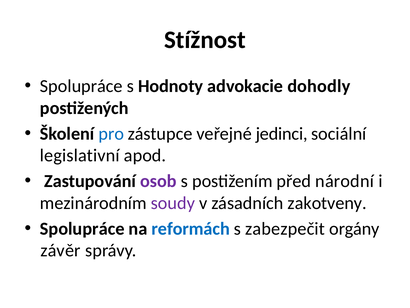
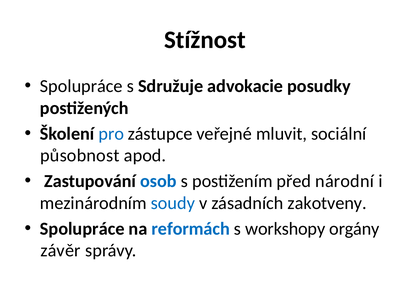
Hodnoty: Hodnoty -> Sdružuje (171, 86)
dohodly: dohodly -> posudky (319, 86)
jedinci: jedinci -> mluvit (282, 133)
legislativní: legislativní -> působnost (80, 155)
osob colour: purple -> blue (158, 181)
soudy colour: purple -> blue (173, 203)
zabezpečit: zabezpečit -> workshopy (285, 228)
